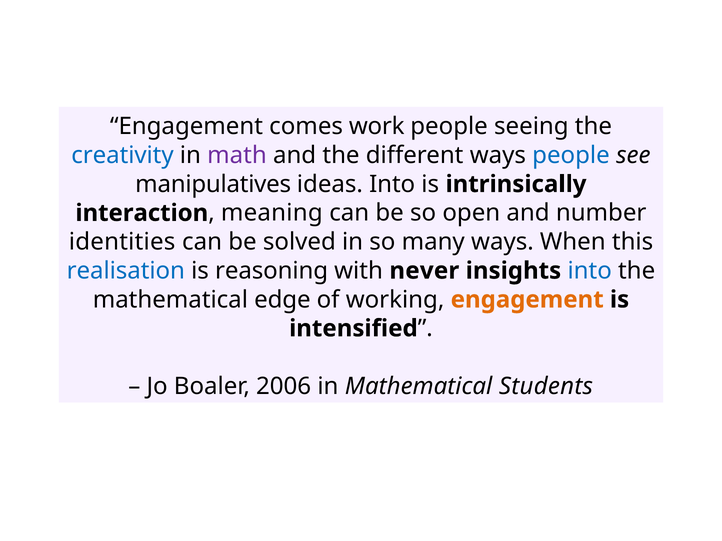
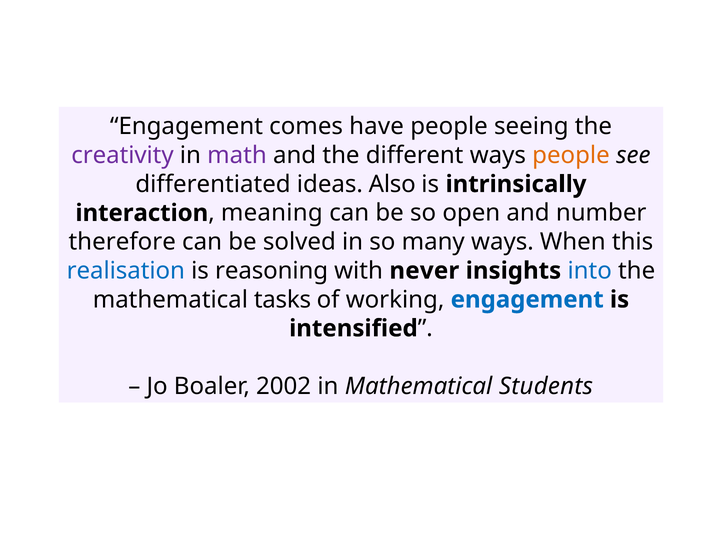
work: work -> have (377, 127)
creativity colour: blue -> purple (122, 155)
people colour: blue -> orange (571, 155)
manipulatives: manipulatives -> differentiated (213, 184)
ideas Into: Into -> Also (392, 184)
identities: identities -> therefore (122, 242)
edge: edge -> tasks (282, 300)
engagement colour: orange -> blue (527, 300)
2006: 2006 -> 2002 (284, 386)
